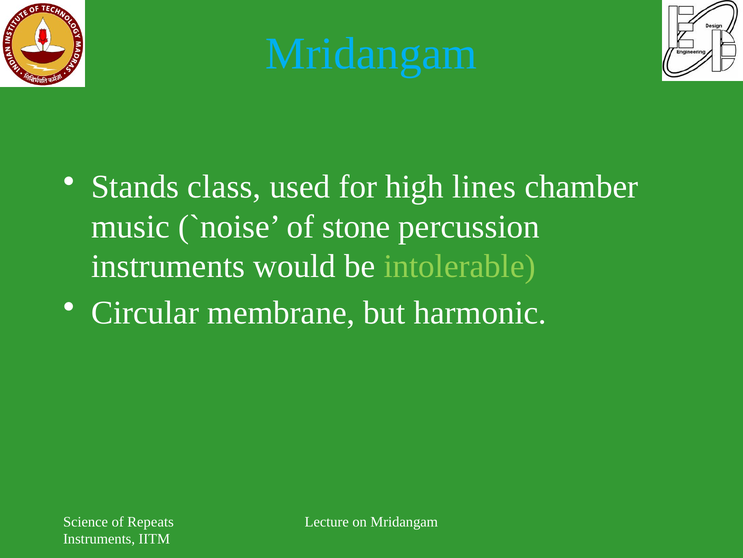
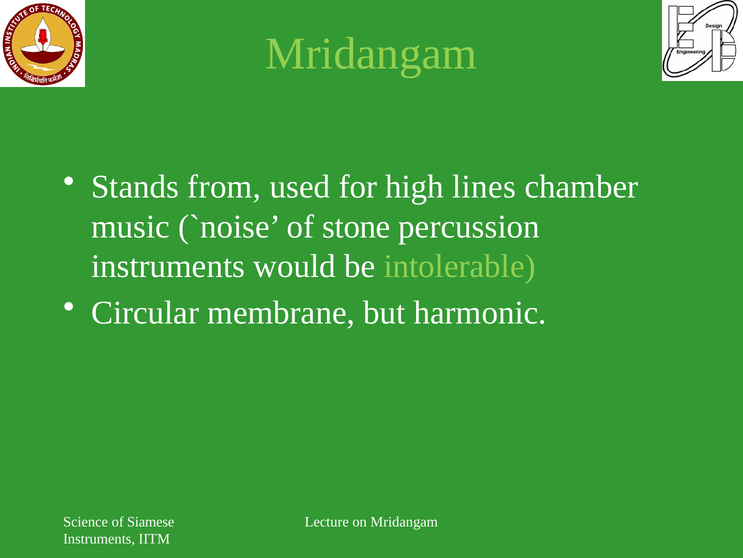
Mridangam colour: light blue -> light green (371, 53)
class: class -> from (224, 187)
Repeats: Repeats -> Siamese (151, 521)
